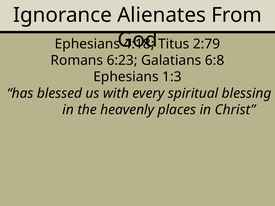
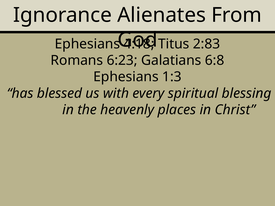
2:79: 2:79 -> 2:83 (207, 44)
